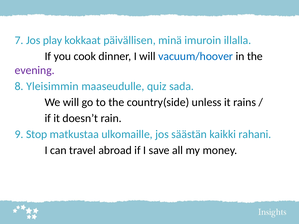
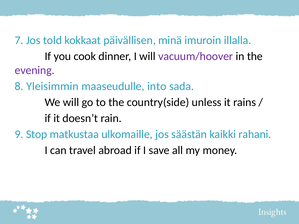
play: play -> told (53, 40)
vacuum/hoover colour: blue -> purple (196, 56)
quiz: quiz -> into (157, 86)
